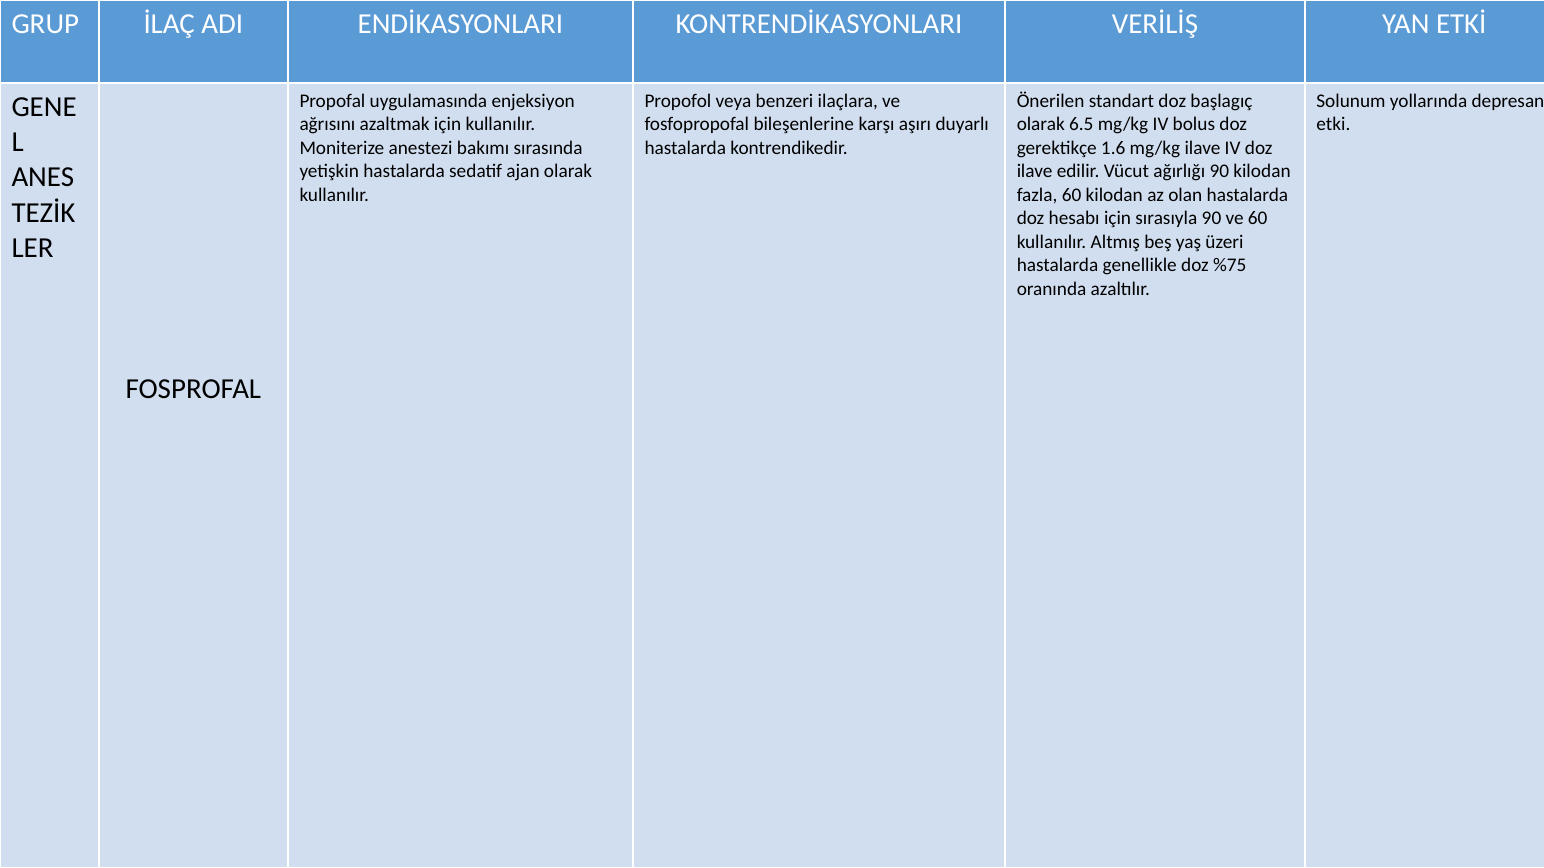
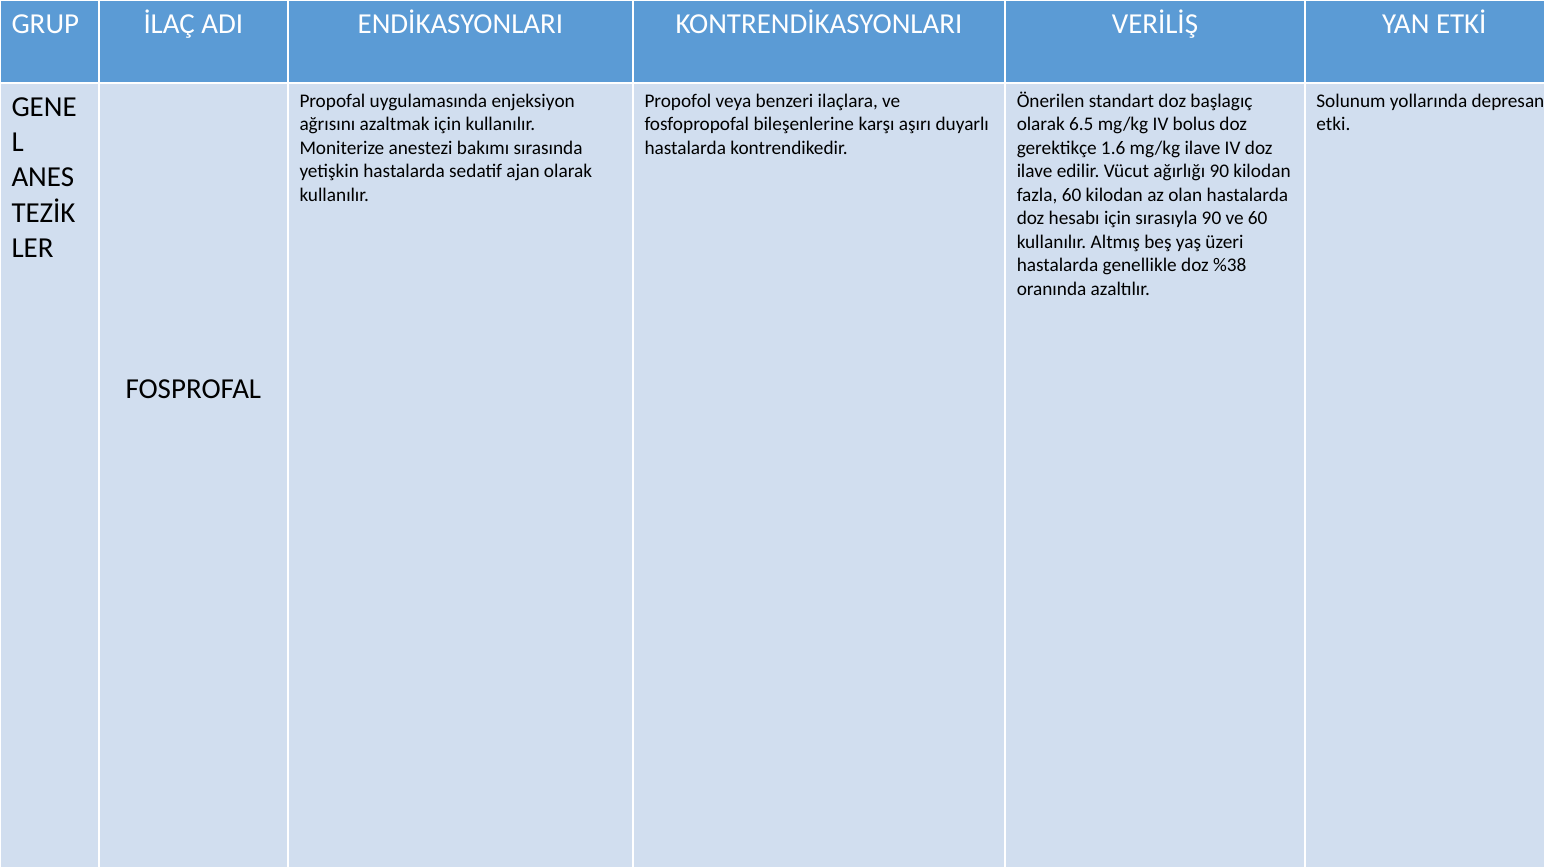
%75: %75 -> %38 (1230, 265)
